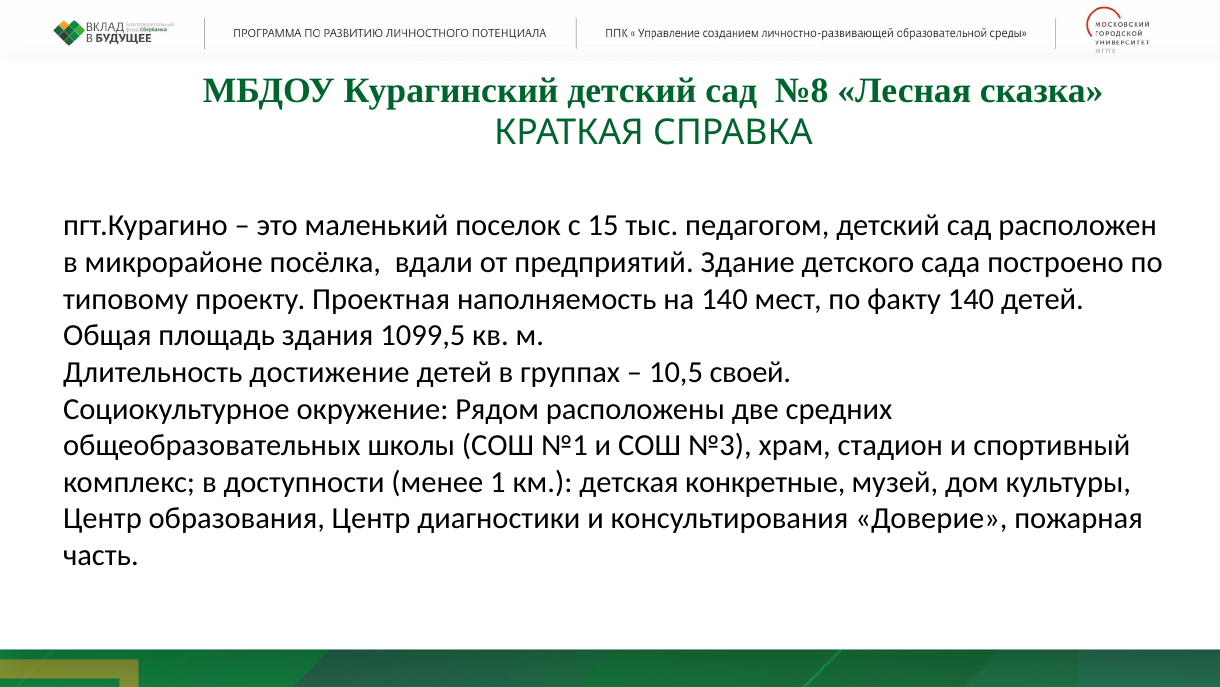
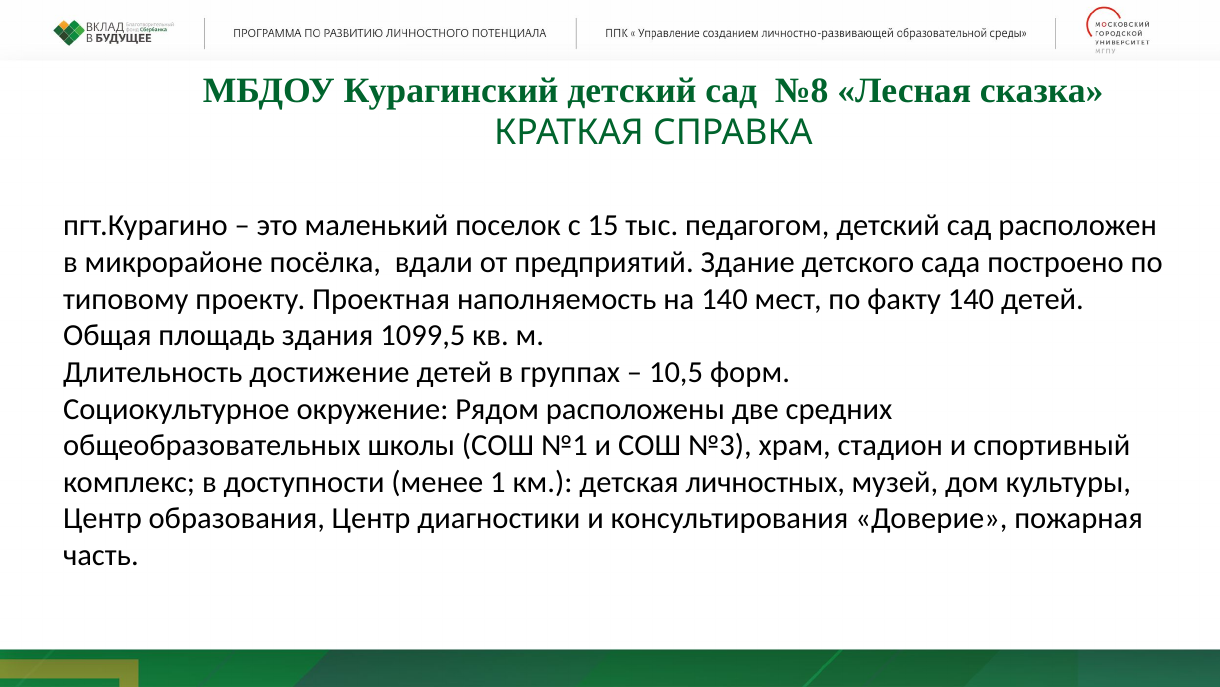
своей: своей -> форм (750, 373)
конкретные: конкретные -> личностных (765, 483)
